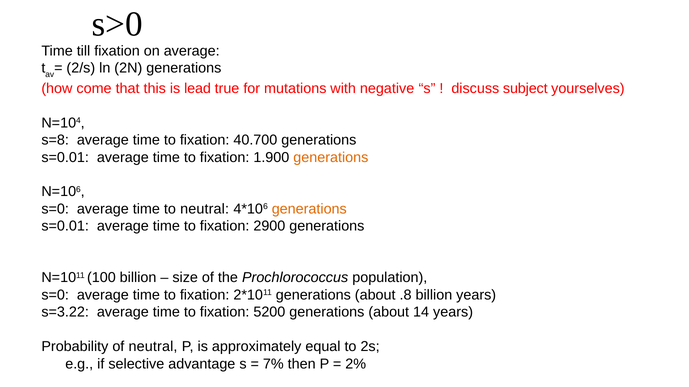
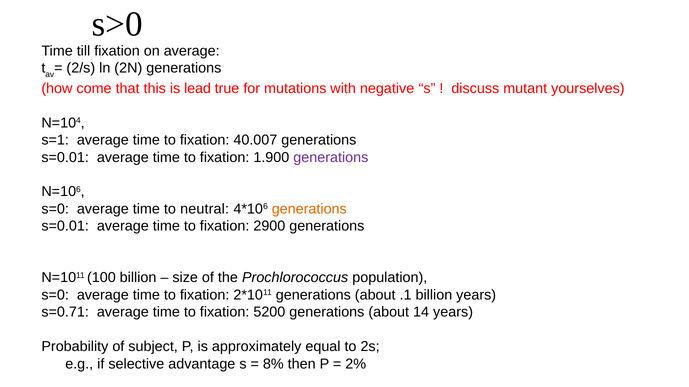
subject: subject -> mutant (525, 89)
s=8: s=8 -> s=1 (55, 140)
40.700: 40.700 -> 40.007 (255, 140)
generations colour: orange -> purple (331, 158)
.8: .8 -> .1 (406, 295)
s=3.22: s=3.22 -> s=0.71 (65, 313)
of neutral: neutral -> subject (153, 347)
7%: 7% -> 8% (273, 364)
